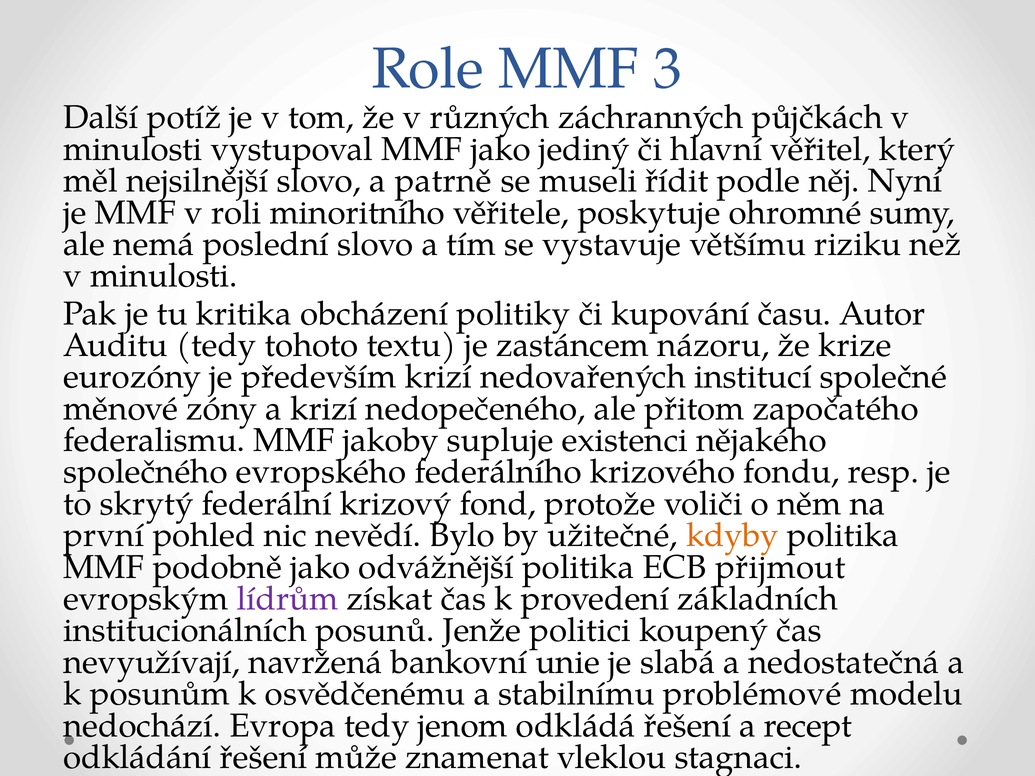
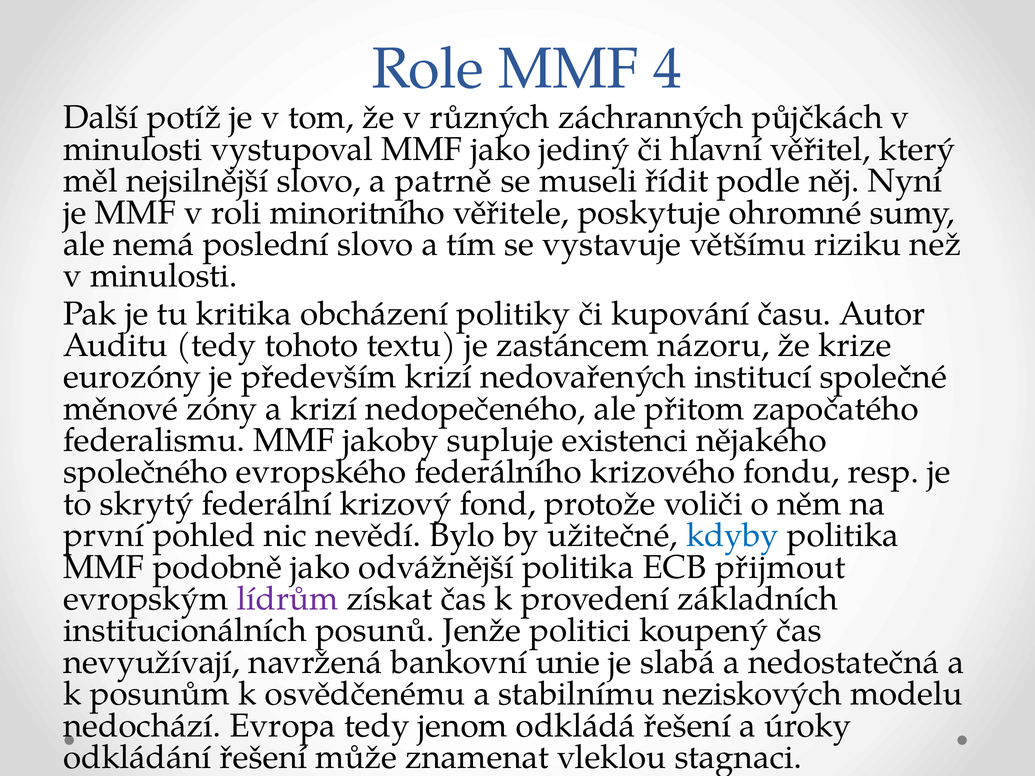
3: 3 -> 4 (668, 69)
kdyby colour: orange -> blue (732, 536)
problémové: problémové -> neziskových (752, 694)
recept: recept -> úroky (808, 726)
